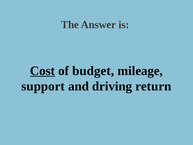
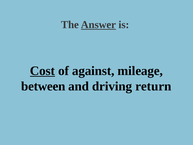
Answer underline: none -> present (98, 25)
budget: budget -> against (93, 71)
support: support -> between (43, 86)
